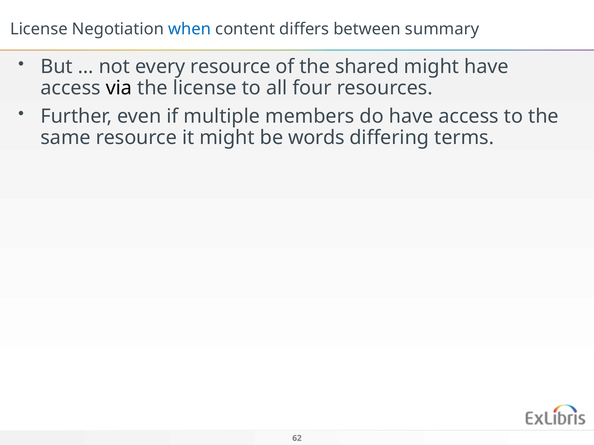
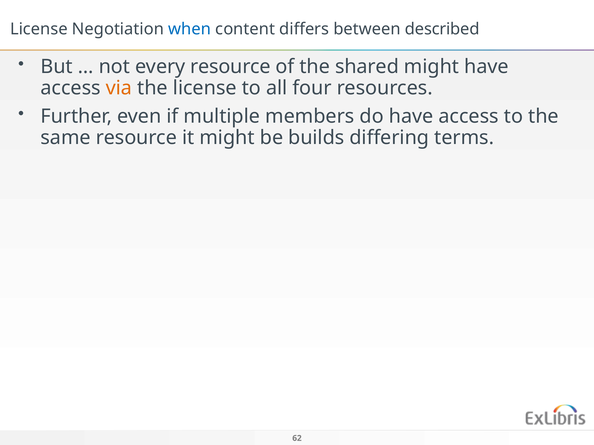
summary: summary -> described (442, 29)
via colour: black -> orange (119, 88)
words: words -> builds (316, 138)
